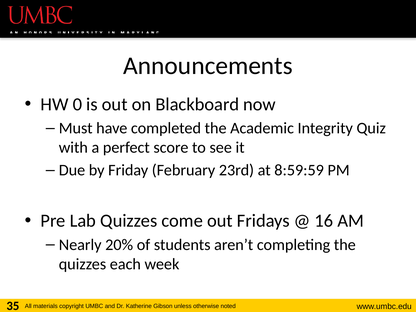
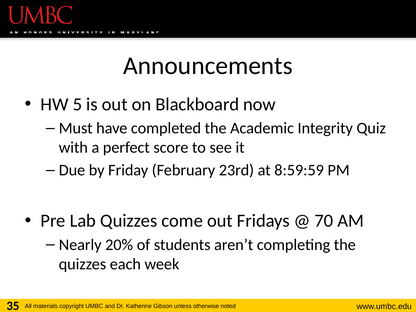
0: 0 -> 5 (77, 104)
16: 16 -> 70 (324, 221)
